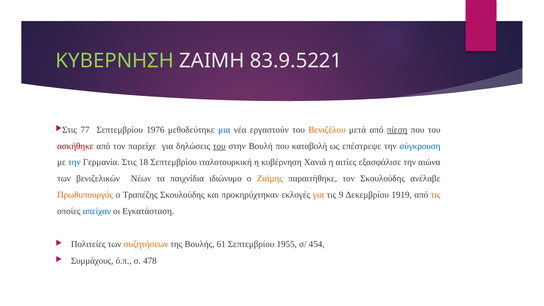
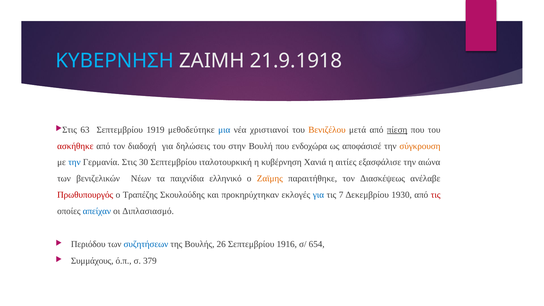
ΚΥΒΕΡΝΗΣΗ colour: light green -> light blue (115, 61)
83.9.5221: 83.9.5221 -> 21.9.1918 (296, 61)
77: 77 -> 63 (85, 130)
1976: 1976 -> 1919 (155, 130)
εργαστούν: εργαστούν -> χριστιανοί (269, 130)
παρείχε: παρείχε -> διαδοχή (142, 146)
του underline: present -> none (219, 146)
καταβολή: καταβολή -> ενδοχώρα (310, 146)
επέστρεψε: επέστρεψε -> αποφάσισέ (362, 146)
σύγκρουση colour: blue -> orange (420, 146)
18: 18 -> 30 (144, 162)
ιδιώνυμο: ιδιώνυμο -> ελληνικό (225, 179)
τον Σκουλούδης: Σκουλούδης -> Διασκέψεως (383, 179)
Πρωθυπουργός colour: orange -> red (85, 195)
για colour: orange -> blue (318, 195)
9: 9 -> 7 (341, 195)
1919: 1919 -> 1930 (402, 195)
τις colour: orange -> red (436, 195)
Εγκατάσταση: Εγκατάσταση -> Διπλασιασμό (148, 211)
Πολιτείες: Πολιτείες -> Περιόδου (88, 244)
συζητήσεων colour: orange -> blue (146, 244)
61: 61 -> 26 (221, 244)
1955: 1955 -> 1916 (287, 244)
454: 454 -> 654 (317, 244)
478: 478 -> 379 (150, 261)
